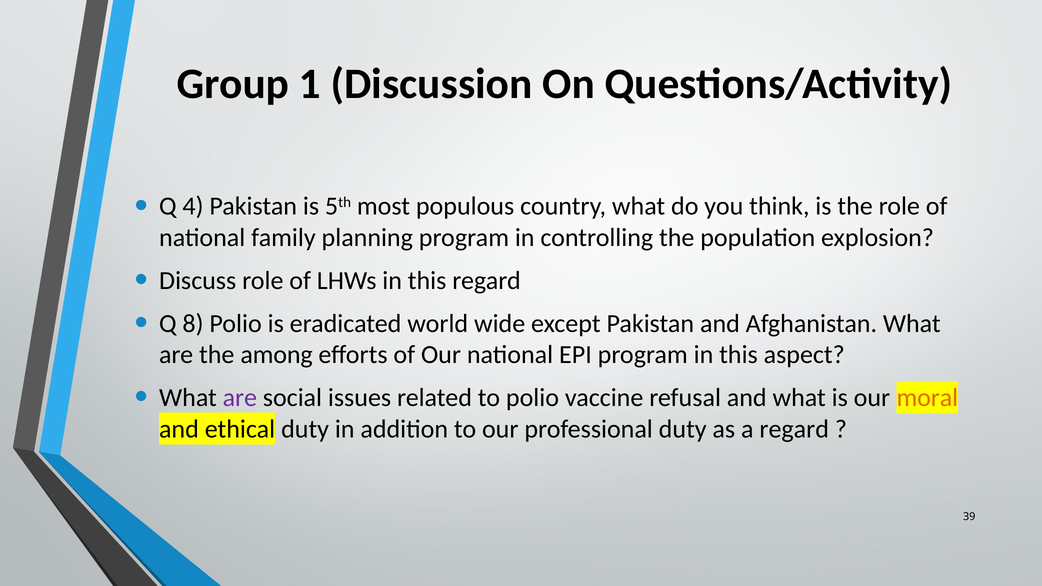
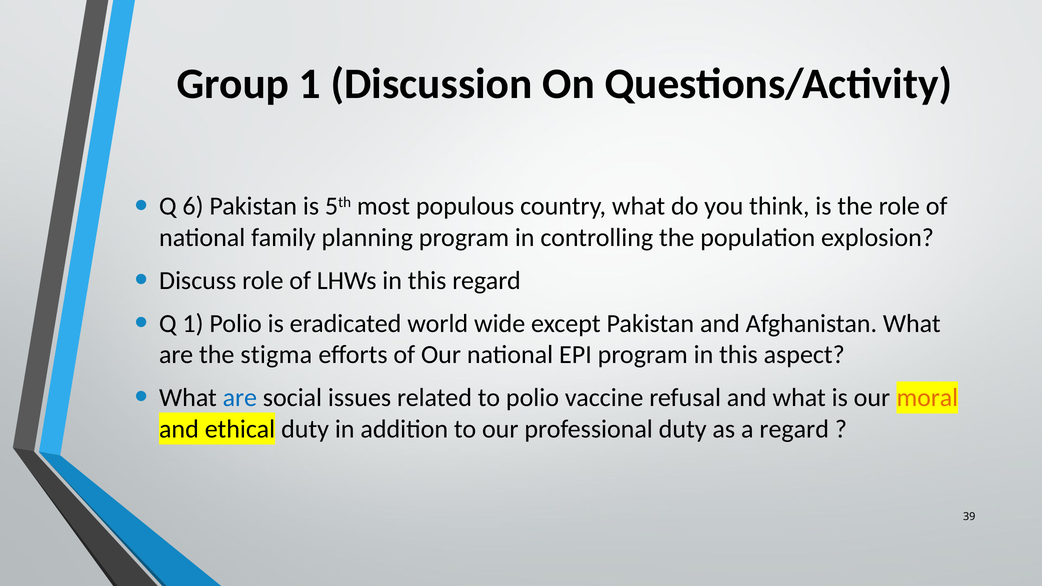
4: 4 -> 6 (193, 206)
Q 8: 8 -> 1 (193, 324)
among: among -> stigma (276, 355)
are colour: purple -> blue (240, 398)
